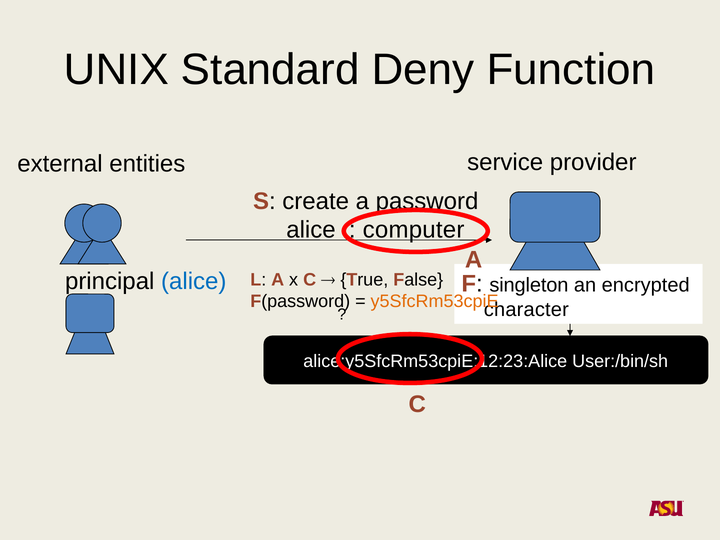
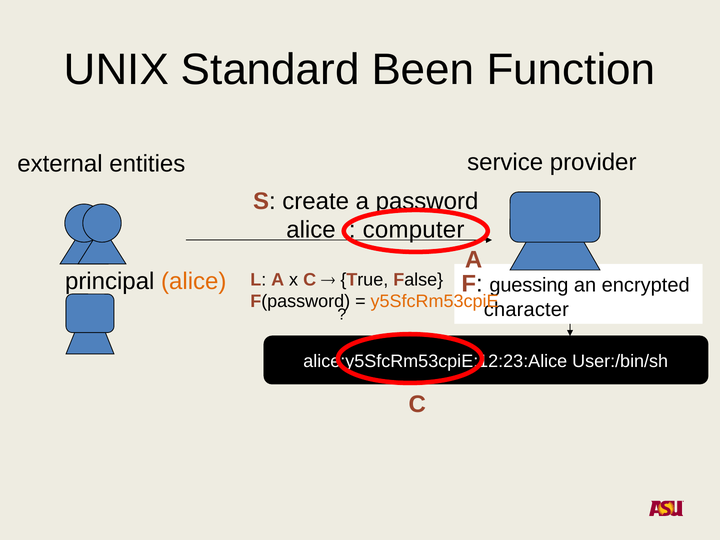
Deny: Deny -> Been (423, 70)
alice colour: blue -> orange (194, 281)
singleton: singleton -> guessing (529, 285)
